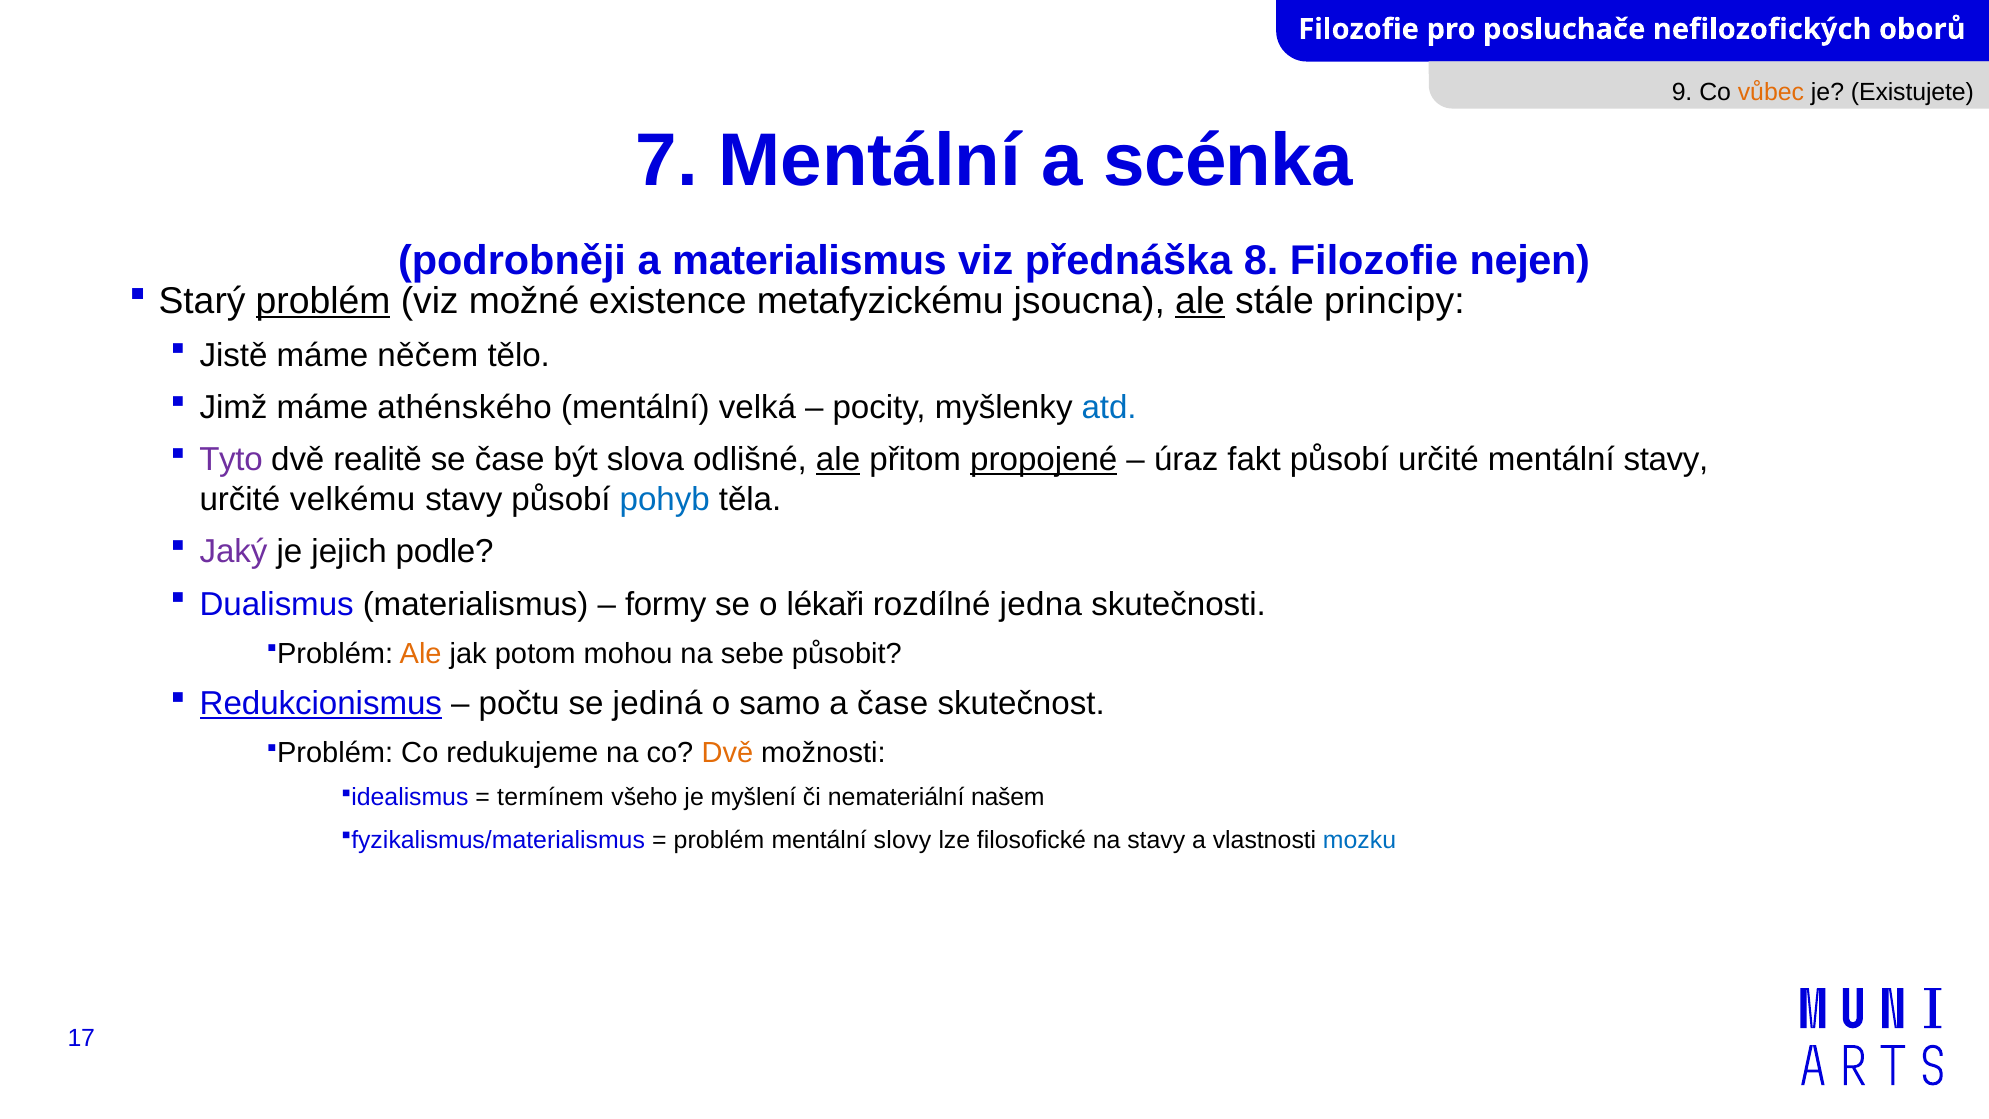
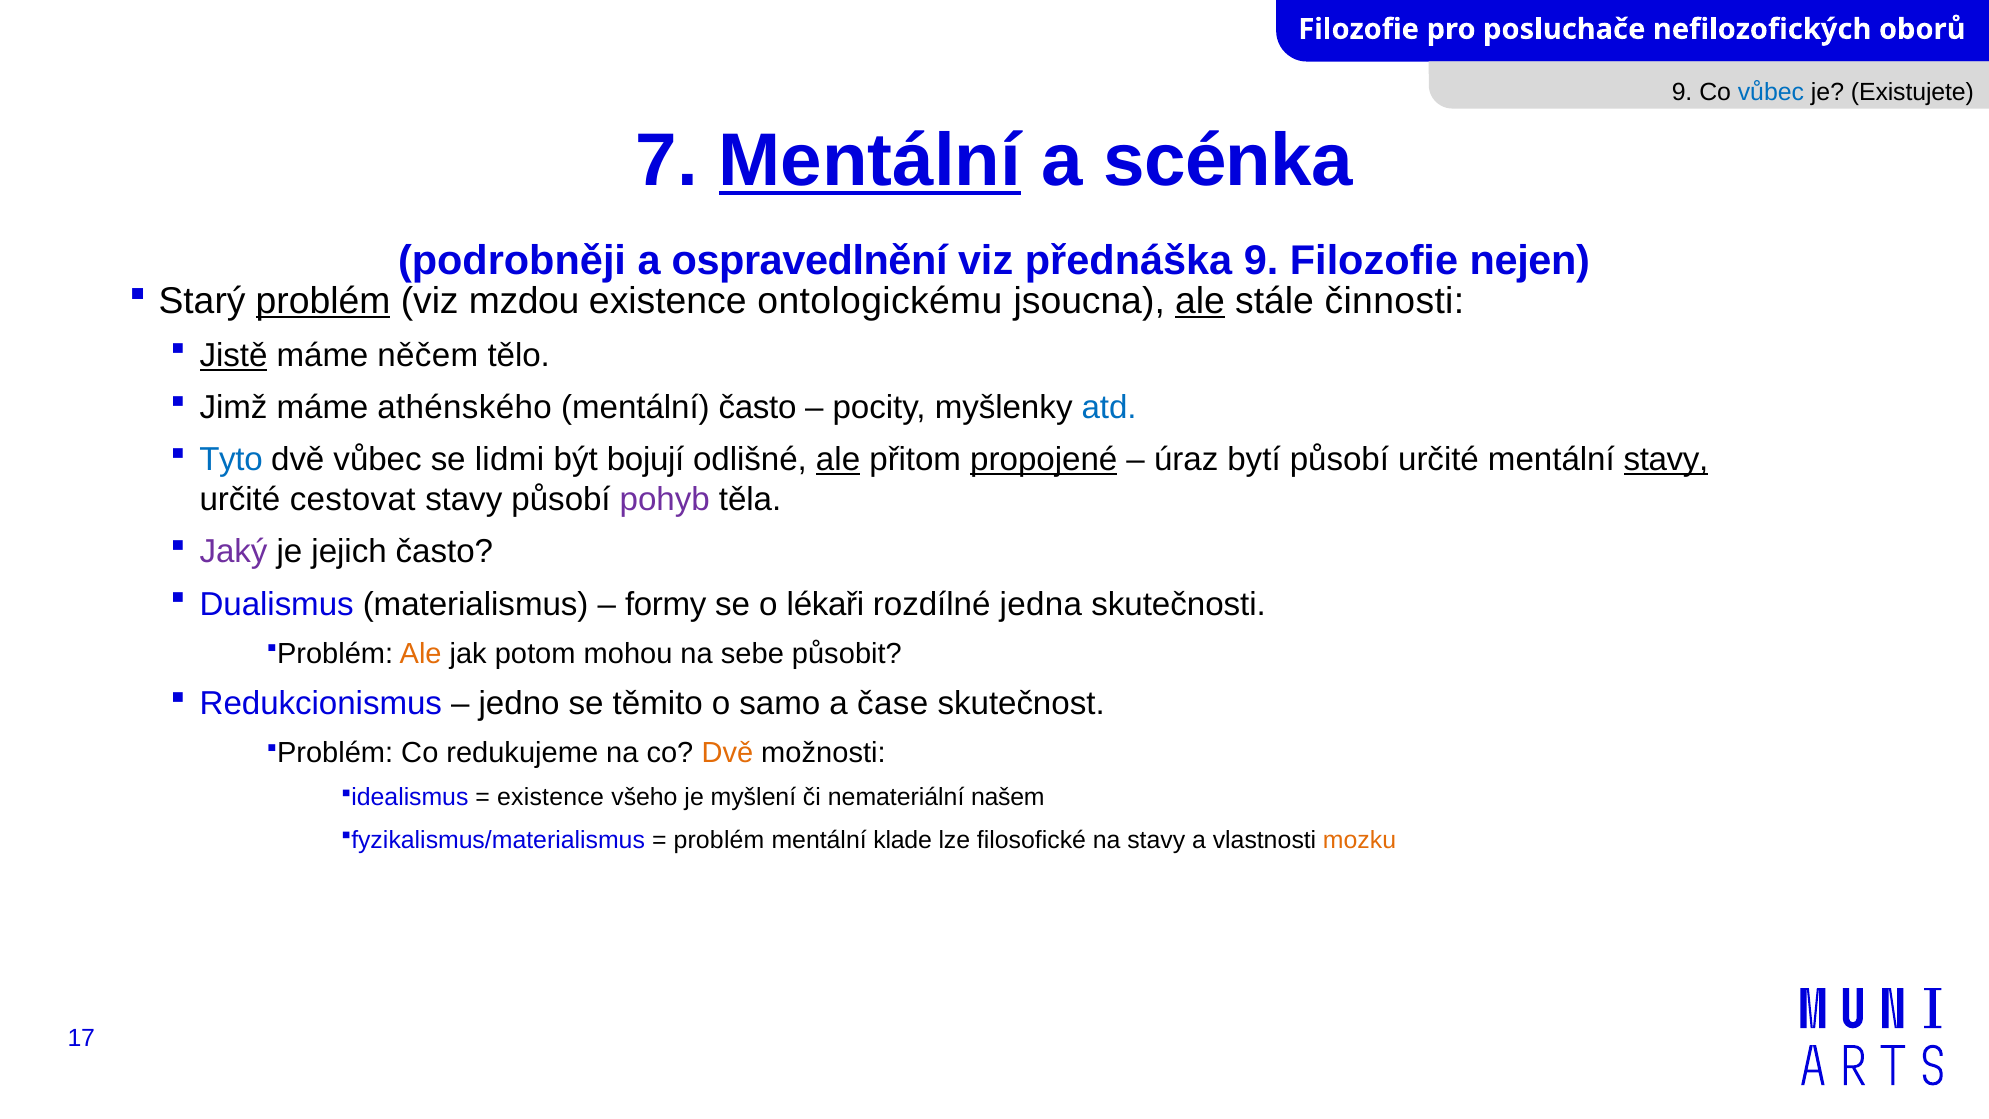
vůbec colour: orange -> blue (1771, 93)
Mentální underline: none -> present (870, 161)
a materialismus: materialismus -> ospravedlnění (810, 261)
přednáška 8: 8 -> 9 (1261, 261)
možné: možné -> mzdou (524, 301)
metafyzickému: metafyzickému -> ontologickému (880, 301)
principy: principy -> činnosti (1394, 301)
Jistě underline: none -> present (234, 355)
mentální velká: velká -> často (758, 408)
Tyto colour: purple -> blue (231, 460)
dvě realitě: realitě -> vůbec (378, 460)
se čase: čase -> lidmi (509, 460)
slova: slova -> bojují (646, 460)
fakt: fakt -> bytí (1254, 460)
stavy underline: none -> present (1666, 460)
velkému: velkému -> cestovat (353, 500)
pohyb colour: blue -> purple (665, 500)
jejich podle: podle -> často (444, 552)
Redukcionismus underline: present -> none (321, 704)
počtu: počtu -> jedno (519, 704)
jediná: jediná -> těmito (658, 704)
termínem: termínem -> existence (551, 797)
slovy: slovy -> klade (903, 840)
mozku colour: blue -> orange (1360, 840)
